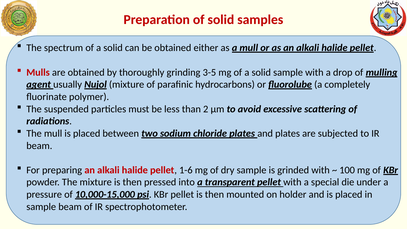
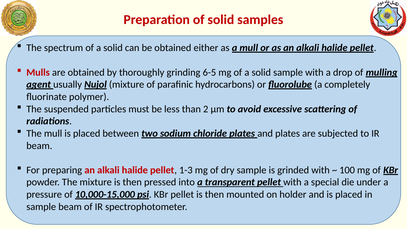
3-5: 3-5 -> 6-5 (209, 72)
1-6: 1-6 -> 1-3 (186, 170)
